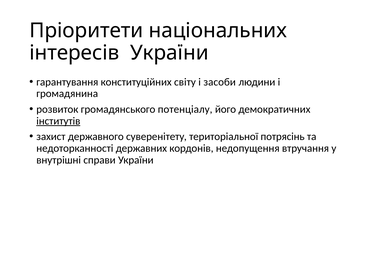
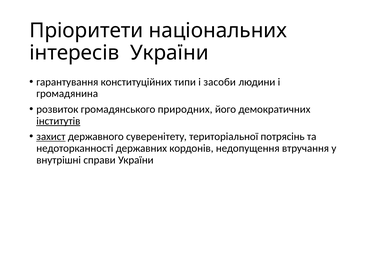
світу: світу -> типи (185, 82)
потенціалу: потенціалу -> природних (185, 110)
захист underline: none -> present (51, 137)
